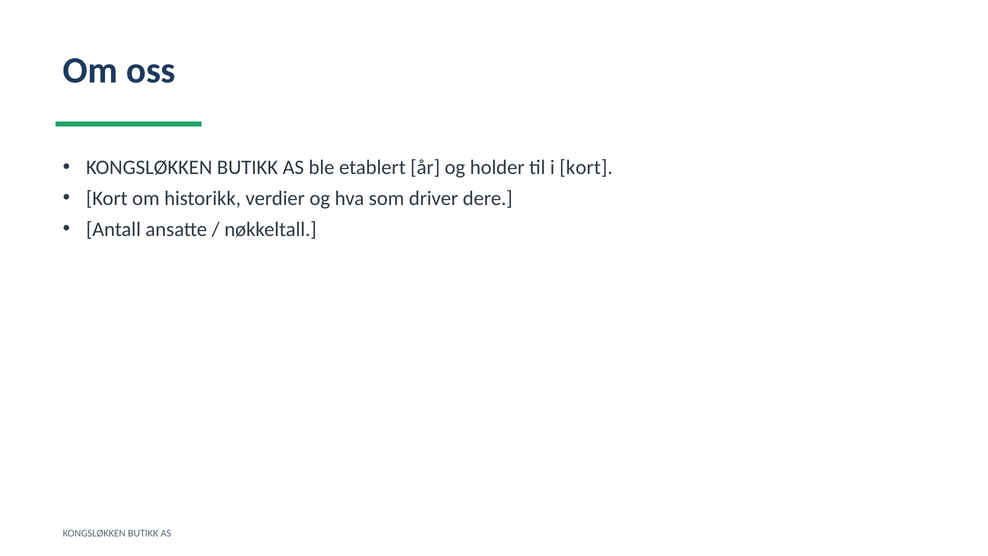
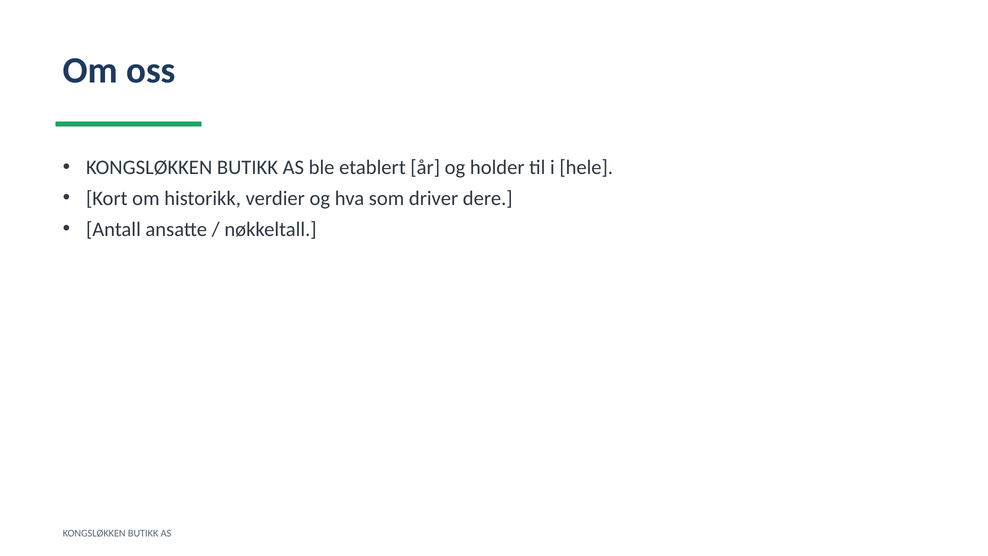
i kort: kort -> hele (586, 167)
